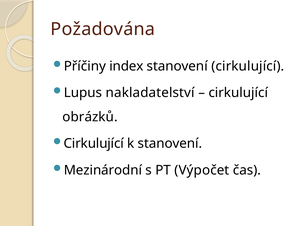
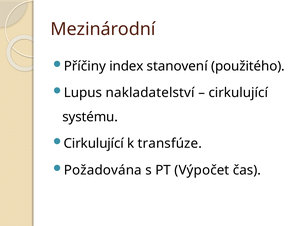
Požadována: Požadována -> Mezinárodní (103, 29)
stanovení cirkulující: cirkulující -> použitého (248, 66)
obrázků: obrázků -> systému (90, 117)
k stanovení: stanovení -> transfúze (170, 144)
Mezinárodní: Mezinárodní -> Požadována (103, 171)
